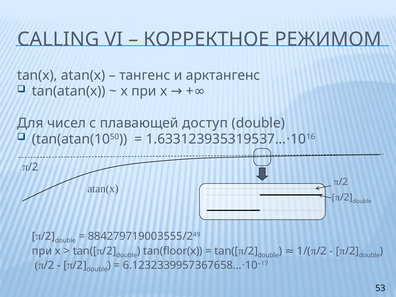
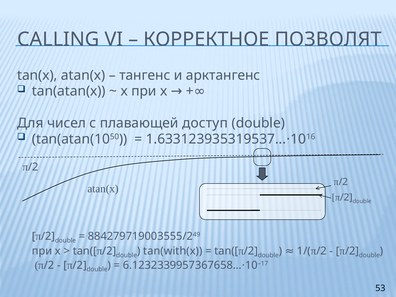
РЕЖИМОМ: РЕЖИМОМ -> ПОЗВОЛЯТ (328, 39)
tan(floor(x: tan(floor(x -> tan(with(x (173, 251)
